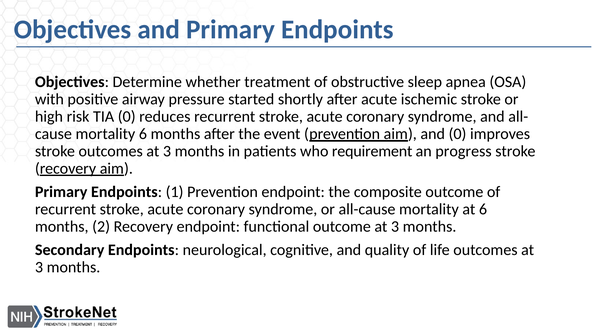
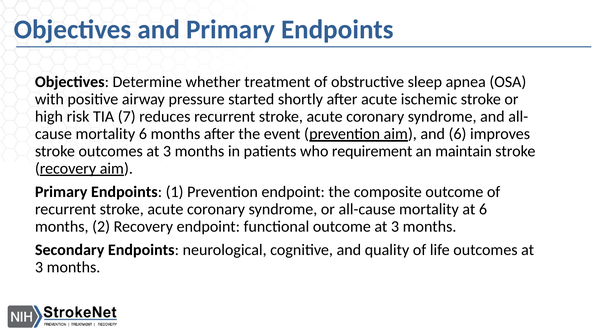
TIA 0: 0 -> 7 (127, 117)
and 0: 0 -> 6 (458, 134)
progress: progress -> maintain (464, 151)
